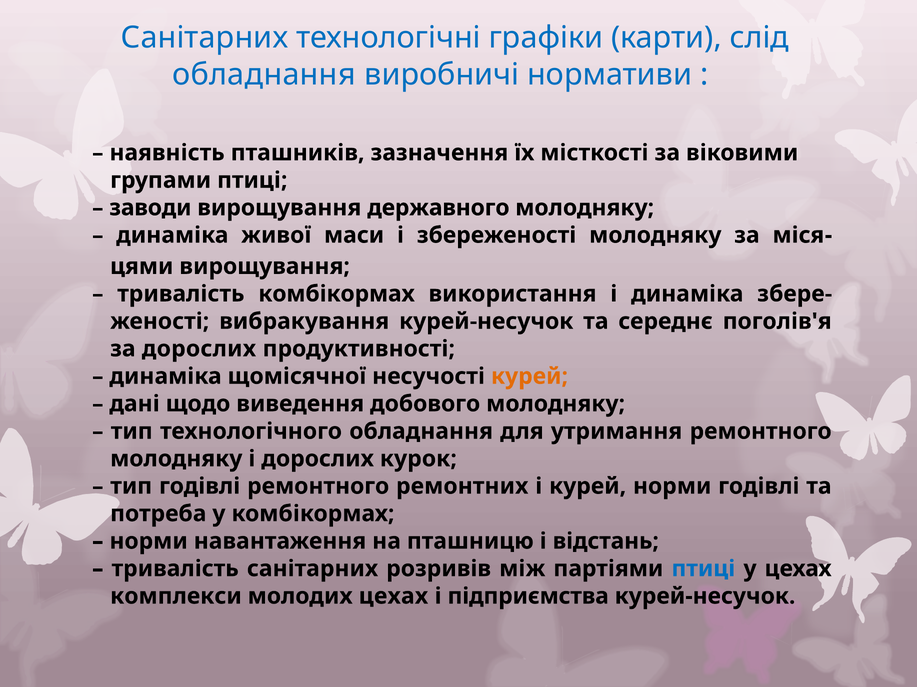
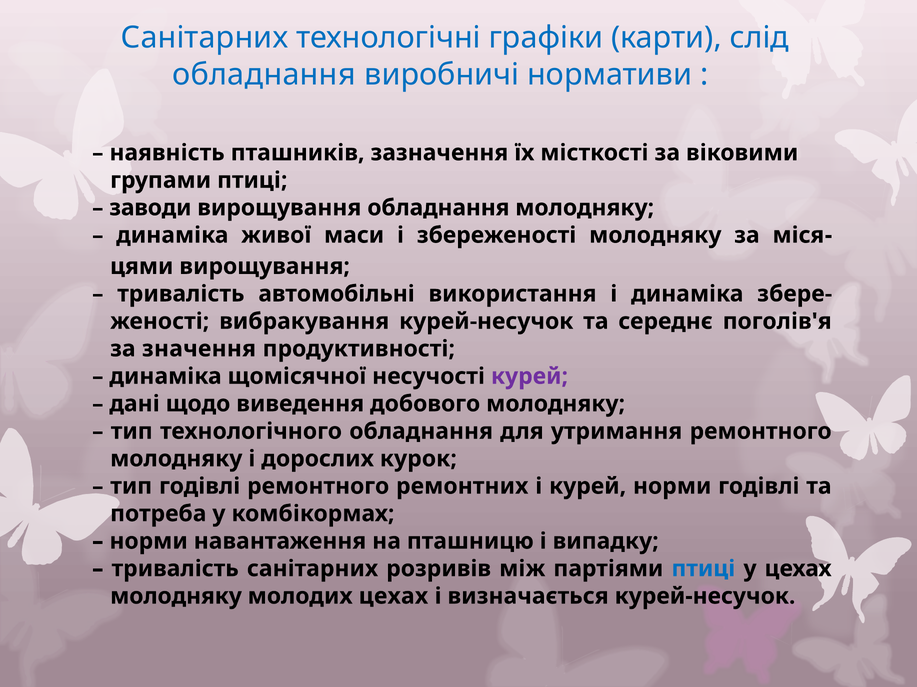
вирощування державного: державного -> обладнання (438, 208)
тривалість комбікормах: комбікормах -> автомобільні (337, 294)
за дорослих: дорослих -> значення (199, 349)
курей colour: orange -> purple (529, 377)
відстань: відстань -> випадку (606, 542)
комплекси: комплекси -> молодняку (176, 597)
підприємства: підприємства -> визначається (528, 597)
